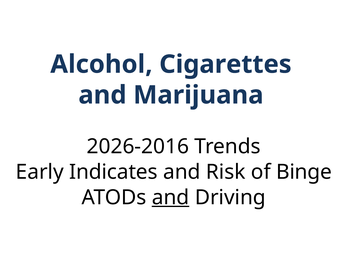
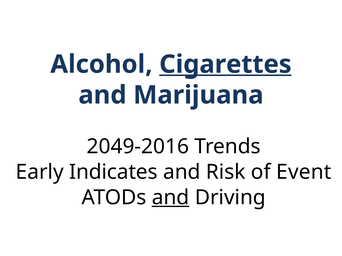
Cigarettes underline: none -> present (225, 64)
2026-2016: 2026-2016 -> 2049-2016 (138, 147)
Binge: Binge -> Event (304, 172)
